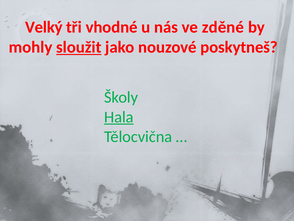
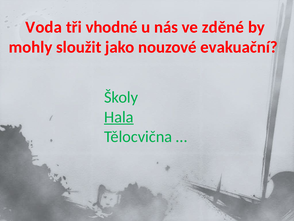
Velký: Velký -> Voda (44, 27)
sloužit underline: present -> none (79, 47)
poskytneš: poskytneš -> evakuační (239, 47)
